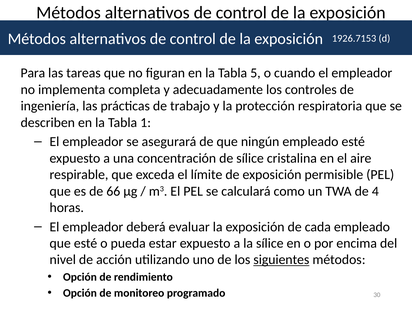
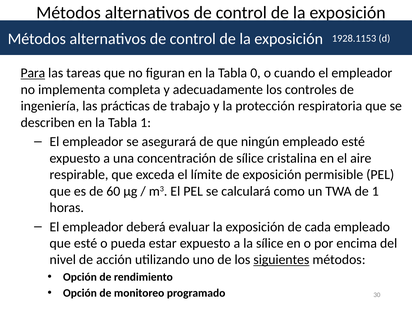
1926.7153: 1926.7153 -> 1928.1153 (354, 38)
Para underline: none -> present (33, 73)
5: 5 -> 0 (255, 73)
66: 66 -> 60 (113, 191)
de 4: 4 -> 1 (375, 191)
